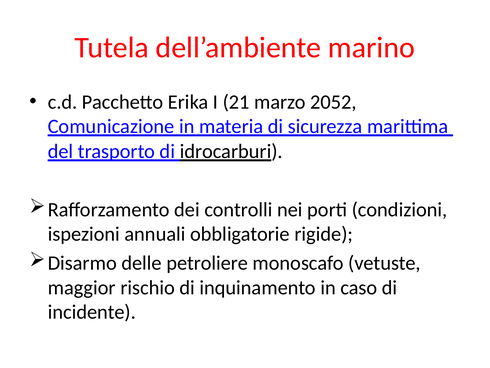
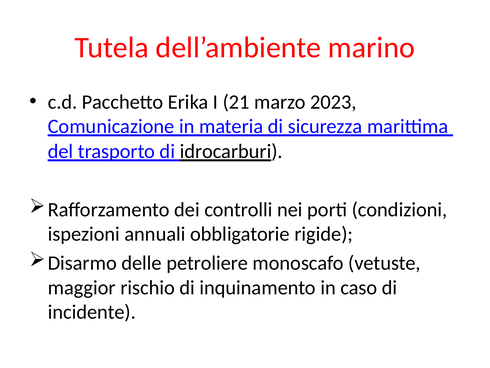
2052: 2052 -> 2023 (334, 102)
